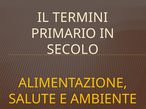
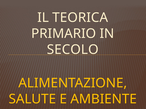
TERMINI: TERMINI -> TEORICA (80, 18)
